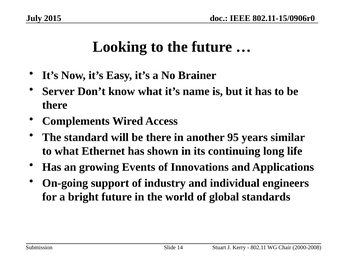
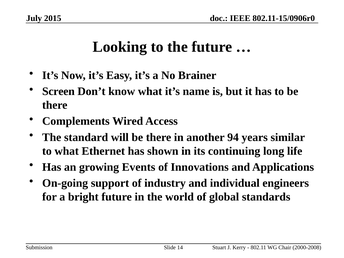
Server: Server -> Screen (58, 91)
95: 95 -> 94 (233, 137)
